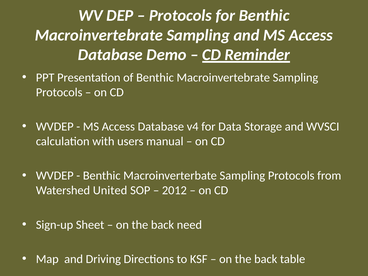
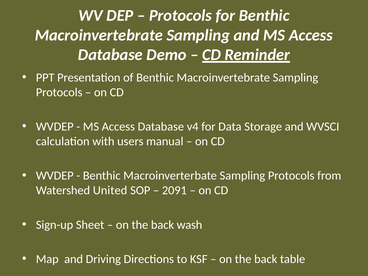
2012: 2012 -> 2091 (174, 190)
need: need -> wash (189, 225)
